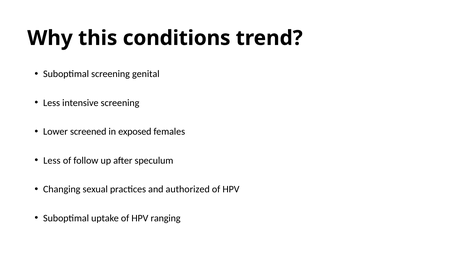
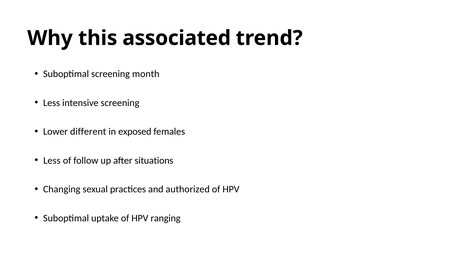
conditions: conditions -> associated (177, 38)
genital: genital -> month (146, 74)
screened: screened -> different (88, 132)
speculum: speculum -> situations (154, 161)
